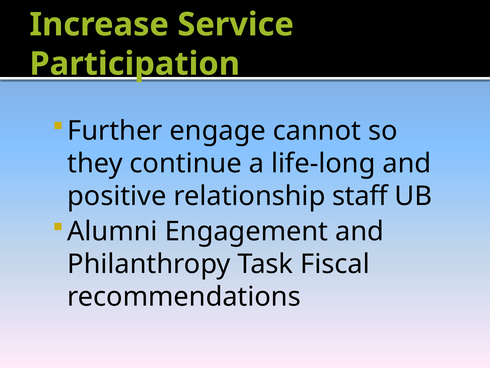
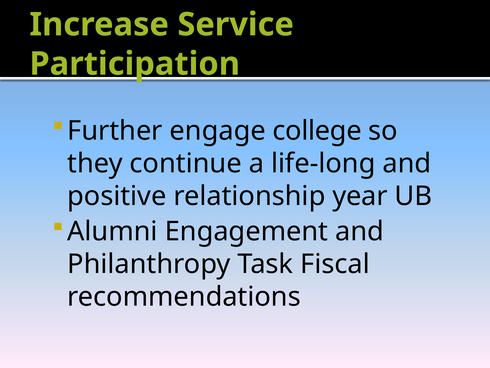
cannot: cannot -> college (317, 131)
staff: staff -> year (360, 196)
